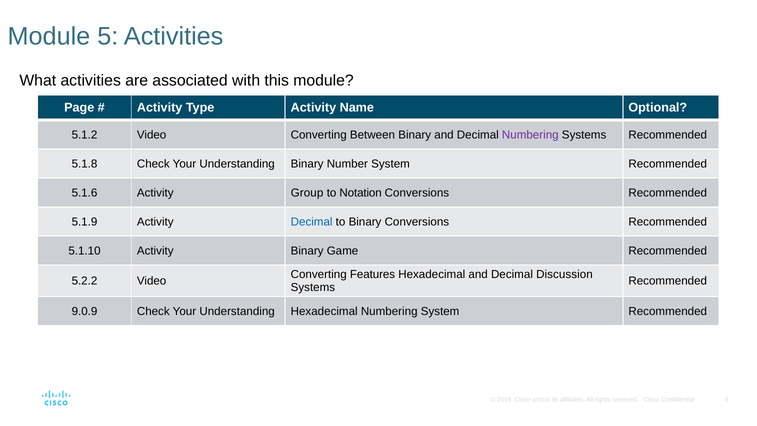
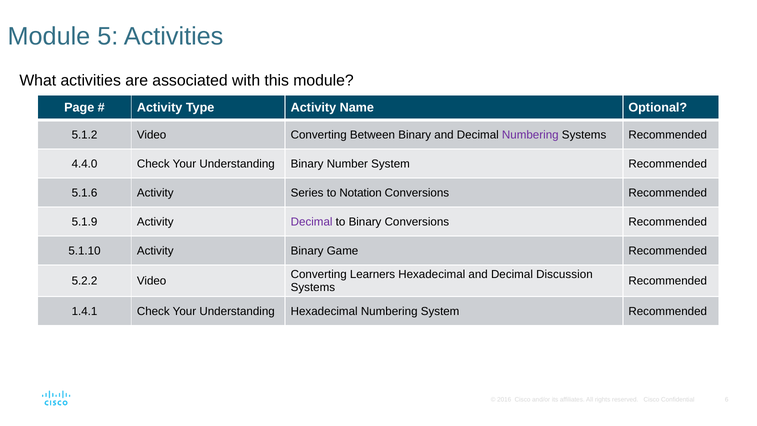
5.1.8: 5.1.8 -> 4.4.0 (84, 164)
Group: Group -> Series (307, 193)
Decimal colour: blue -> purple (312, 222)
Features: Features -> Learners (373, 275)
9.0.9: 9.0.9 -> 1.4.1 (84, 311)
